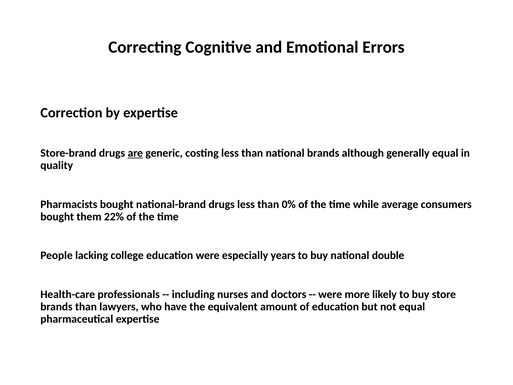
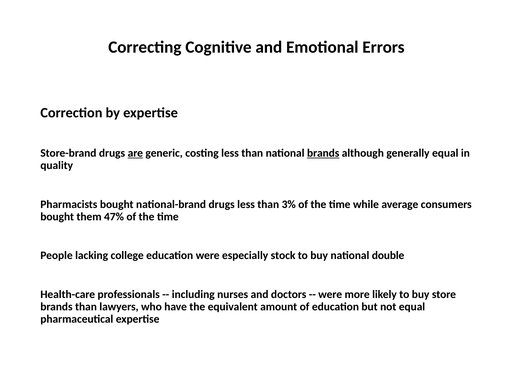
brands underline: none -> present (323, 153)
0%: 0% -> 3% (289, 204)
22%: 22% -> 47% (114, 216)
years: years -> stock (283, 255)
